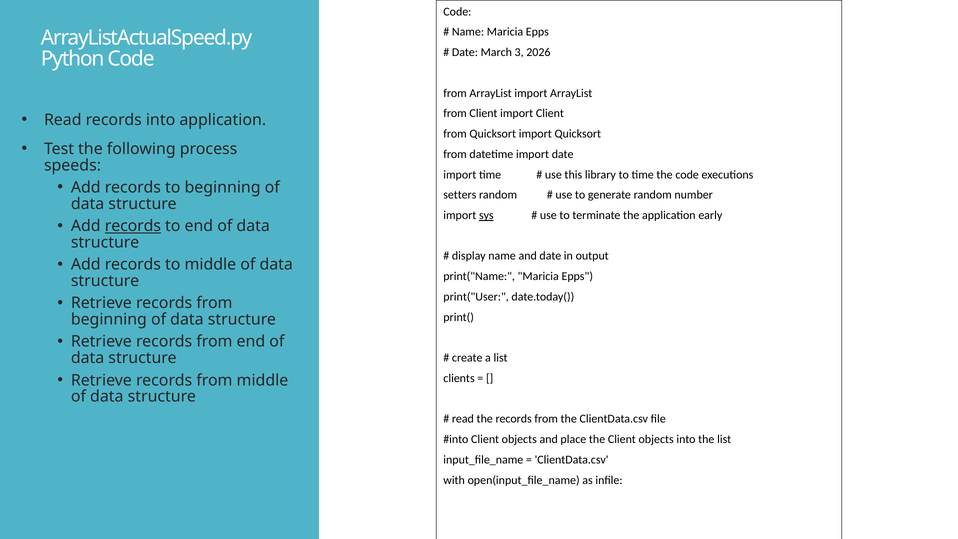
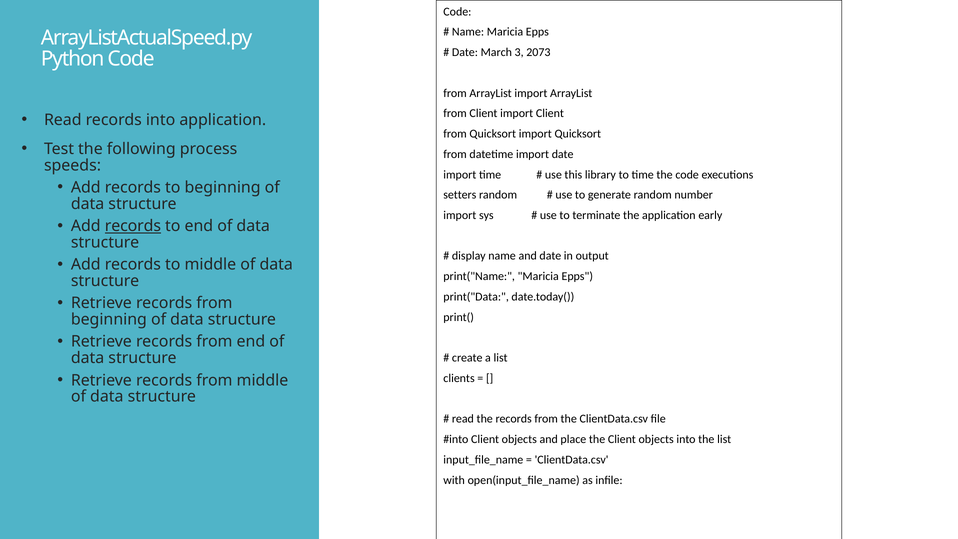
2026: 2026 -> 2073 (538, 52)
sys underline: present -> none (486, 215)
print("User: print("User -> print("Data (476, 297)
